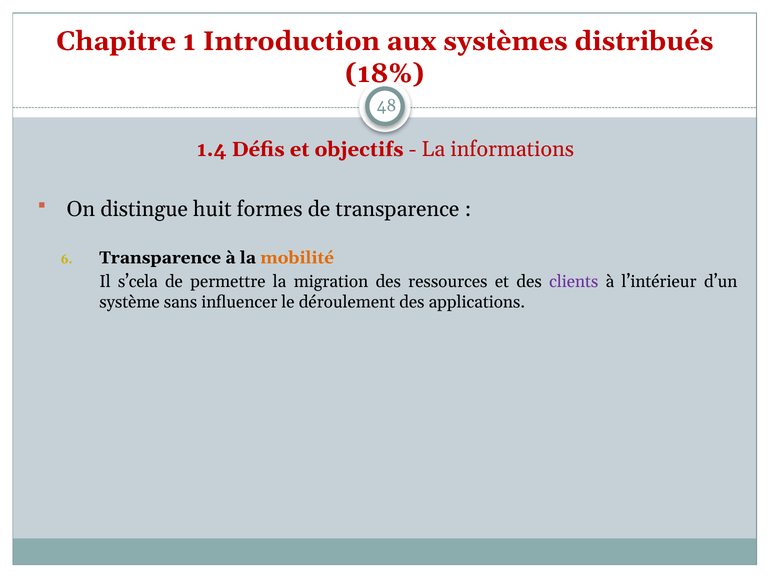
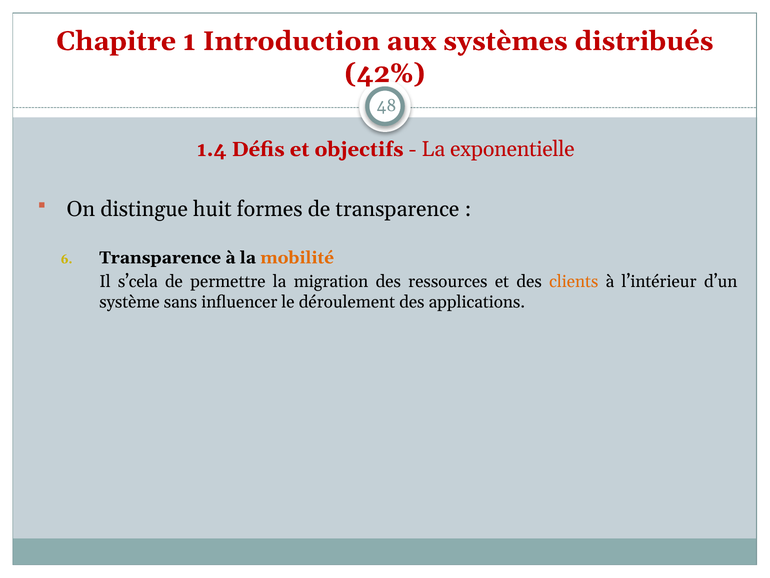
18%: 18% -> 42% (385, 73)
informations: informations -> exponentielle (512, 149)
clients colour: purple -> orange (574, 281)
